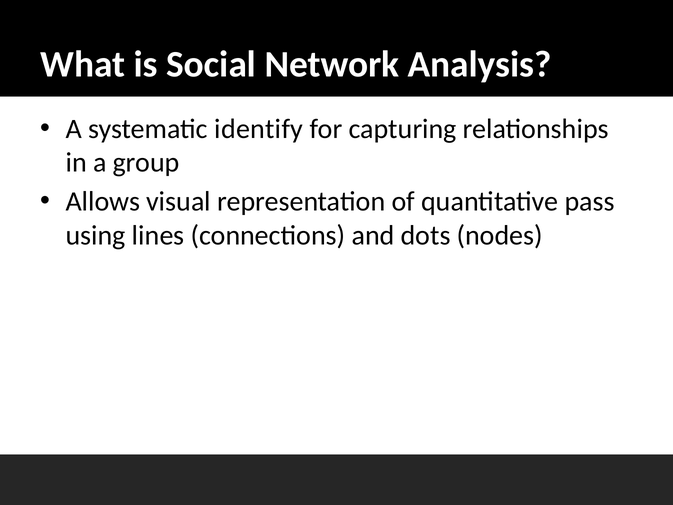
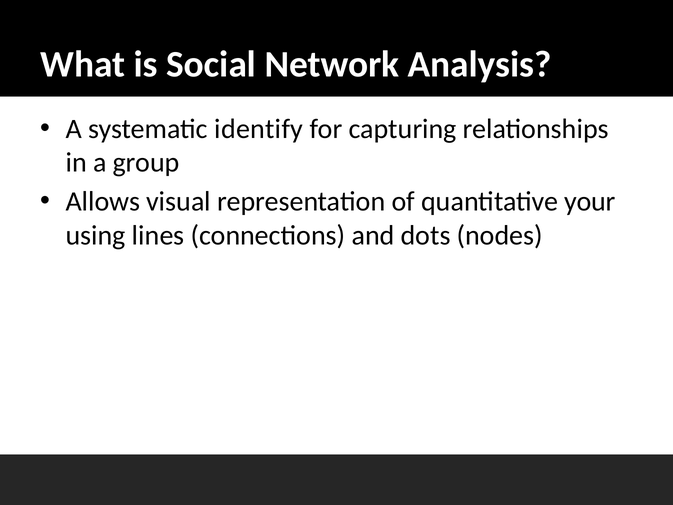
pass: pass -> your (590, 202)
